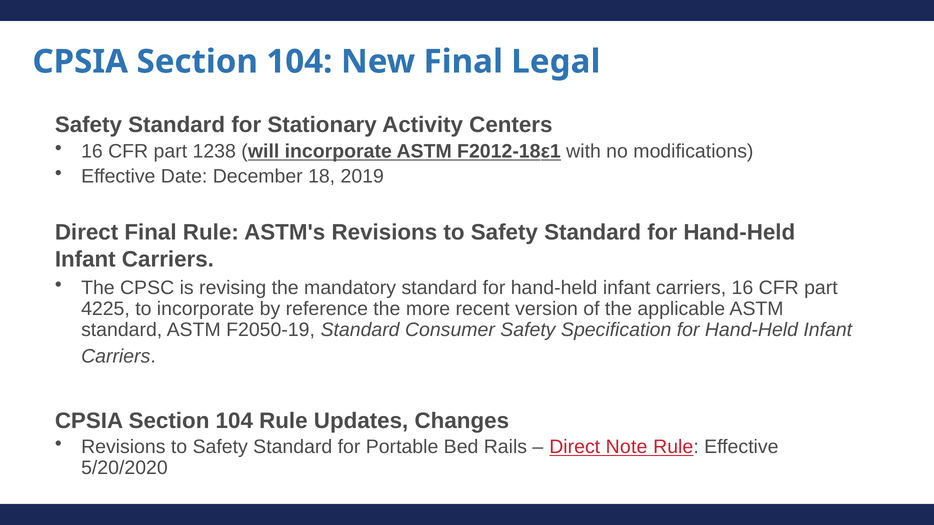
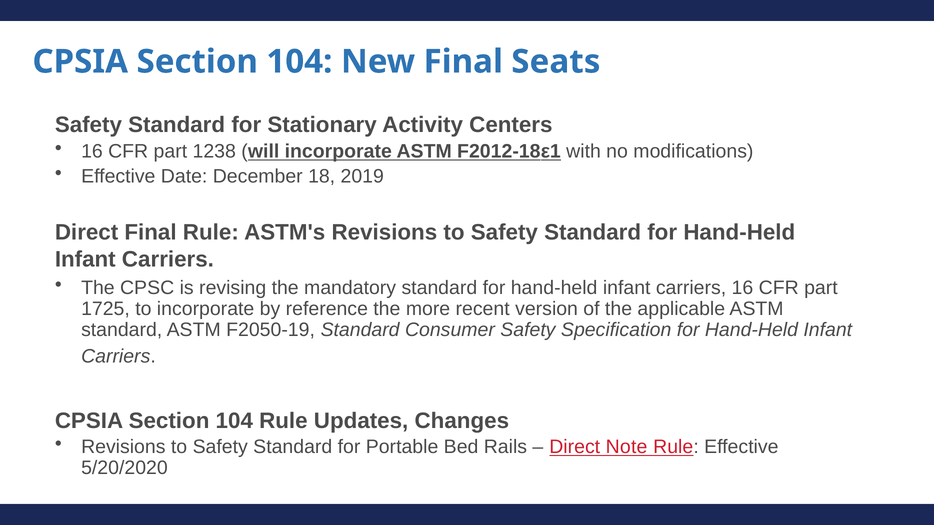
Legal: Legal -> Seats (556, 62)
4225: 4225 -> 1725 (105, 309)
